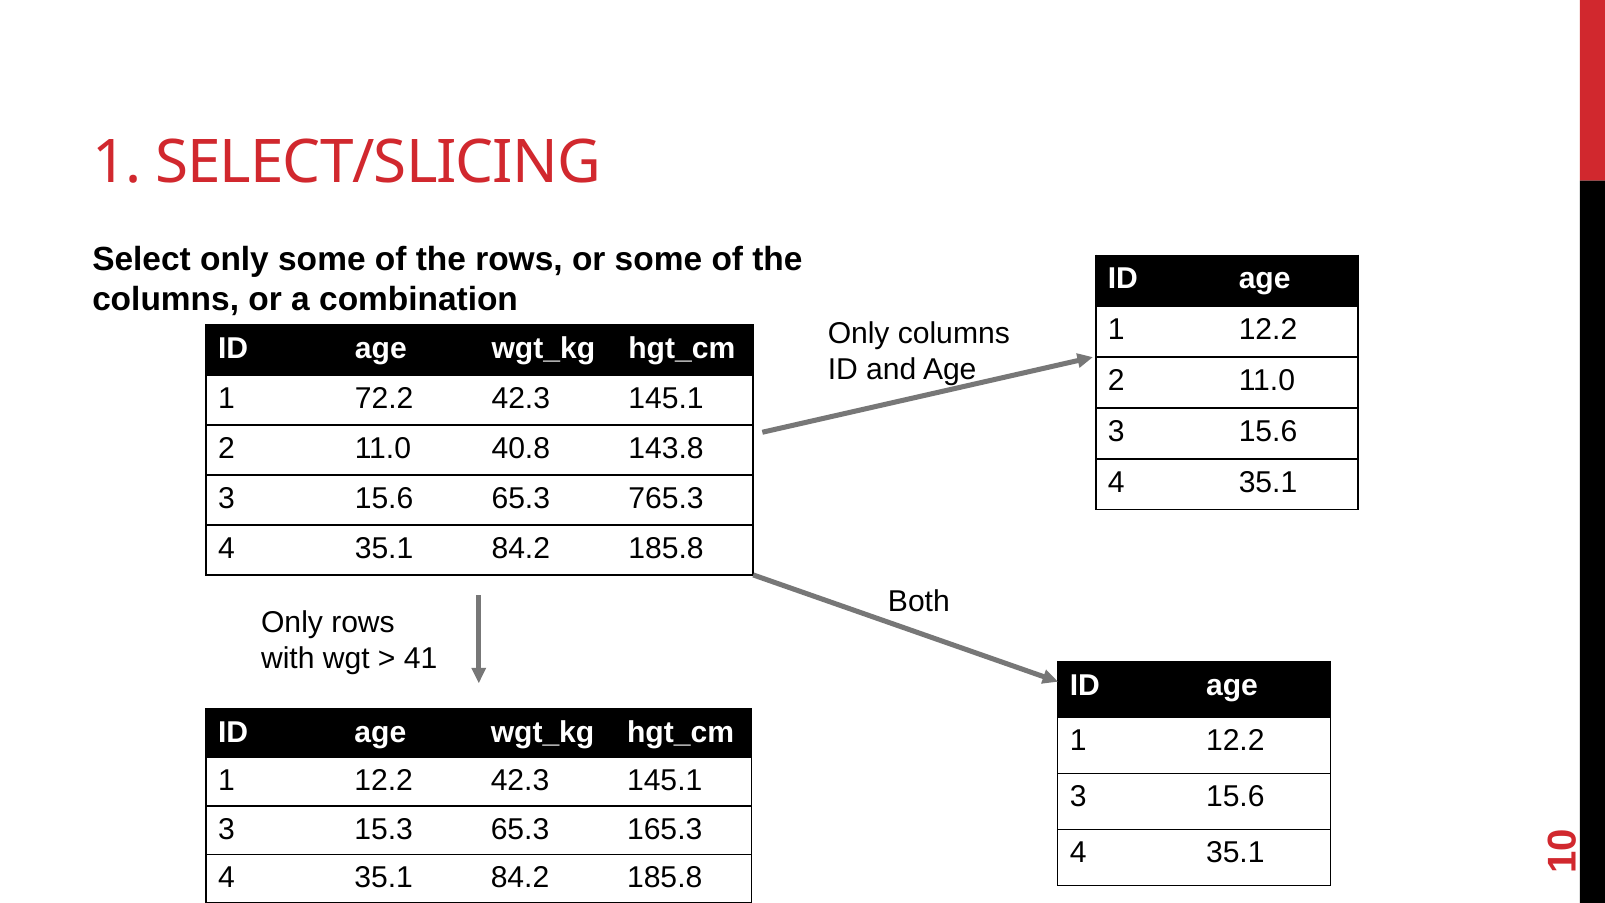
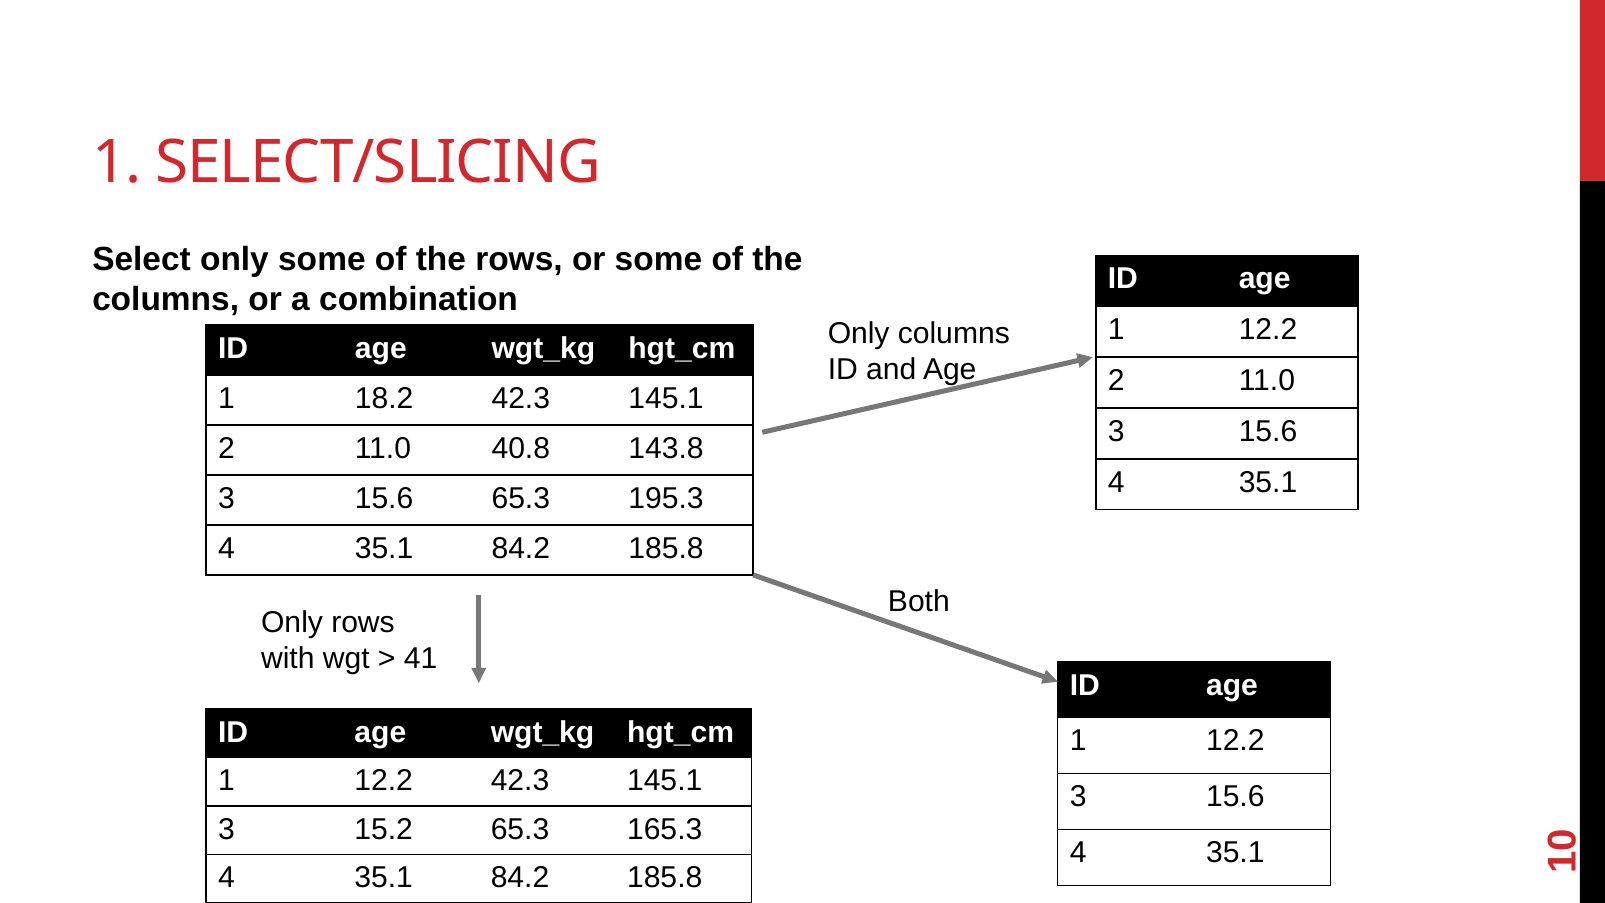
72.2: 72.2 -> 18.2 (384, 398)
765.3: 765.3 -> 195.3 (666, 498)
15.3: 15.3 -> 15.2 (384, 829)
